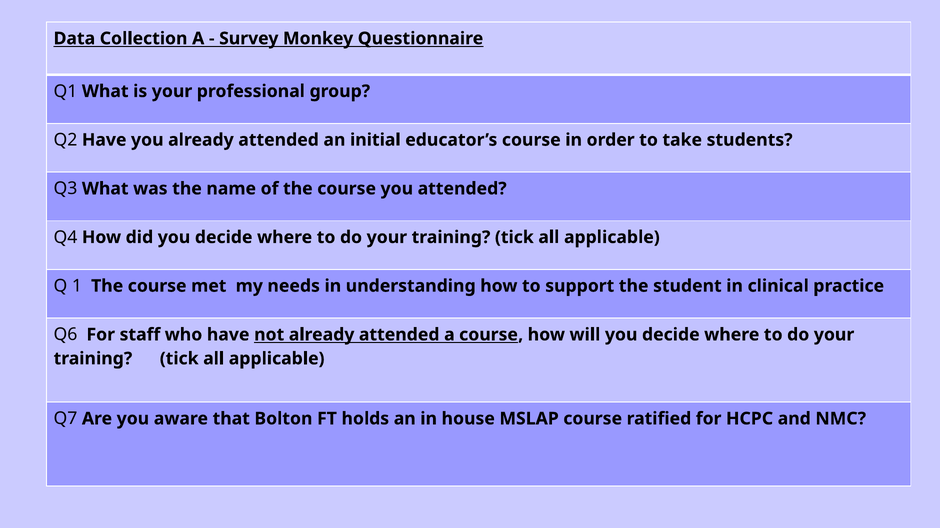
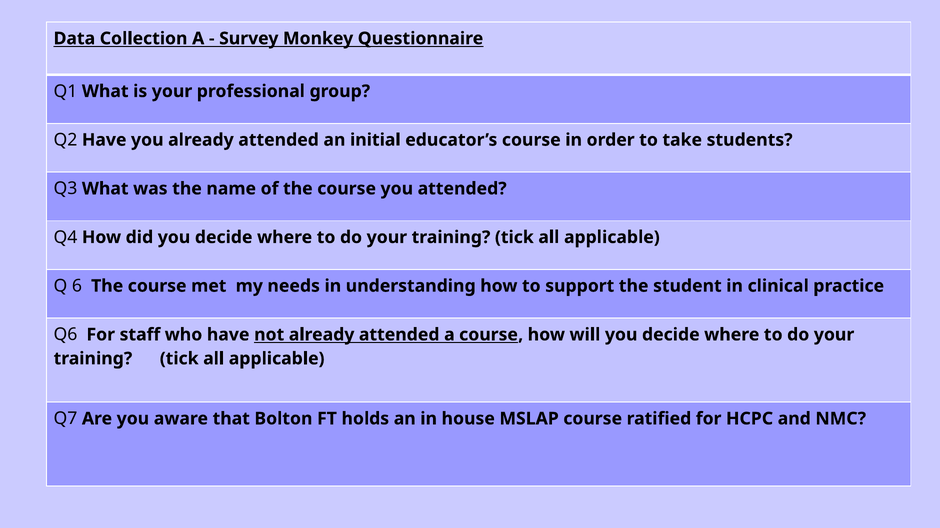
1: 1 -> 6 (77, 286)
